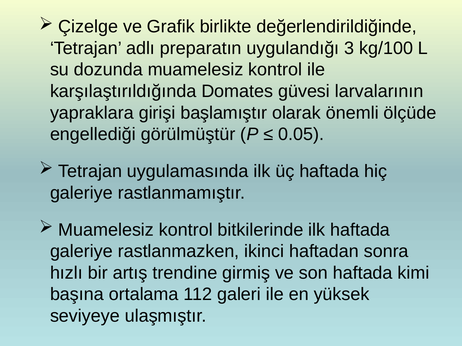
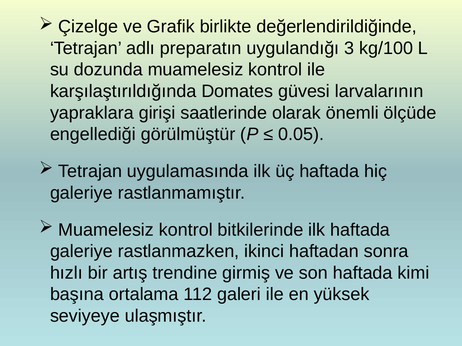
başlamıştır: başlamıştır -> saatlerinde (224, 113)
